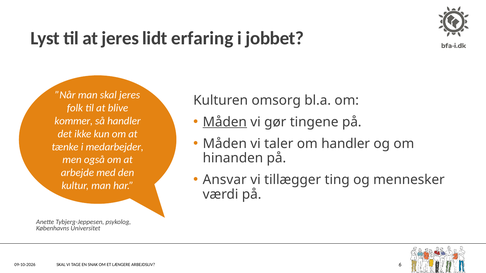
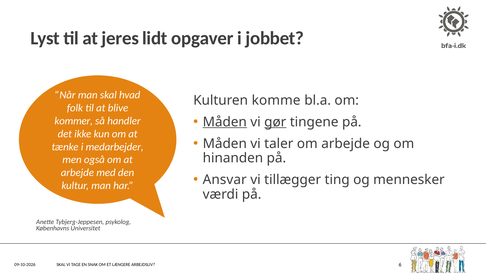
erfaring: erfaring -> opgaver (202, 38)
skal jeres: jeres -> hvad (130, 95)
omsorg: omsorg -> komme (276, 100)
gør underline: none -> present (275, 122)
om handler: handler -> arbejde (346, 144)
